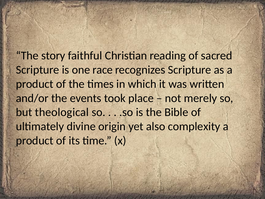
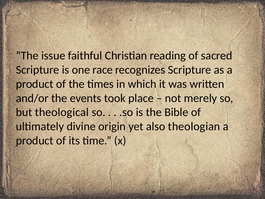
story: story -> issue (53, 56)
complexity: complexity -> theologian (194, 126)
